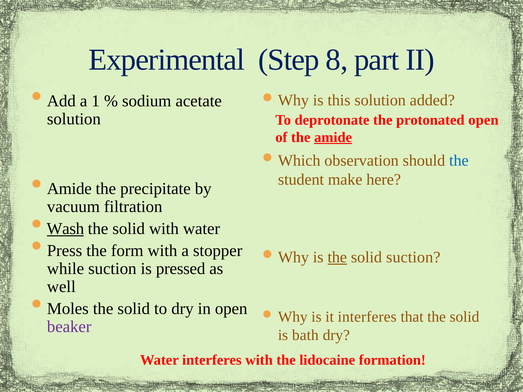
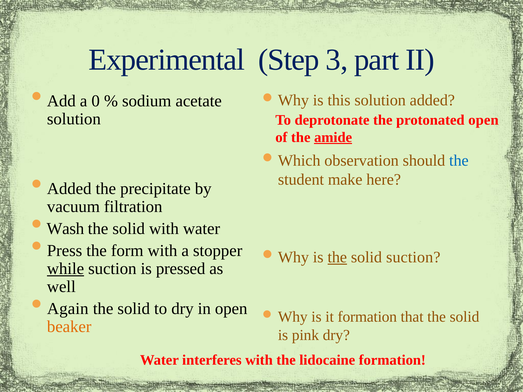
8: 8 -> 3 (337, 60)
1: 1 -> 0 (96, 101)
Amide: Amide -> Added (69, 189)
Wash underline: present -> none (65, 229)
while underline: none -> present (66, 269)
Moles: Moles -> Again (68, 309)
it interferes: interferes -> formation (367, 317)
beaker colour: purple -> orange (69, 327)
bath: bath -> pink (305, 335)
